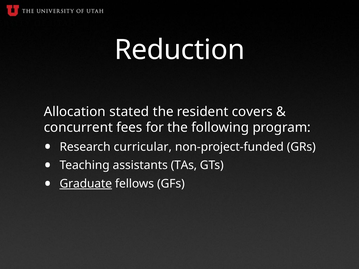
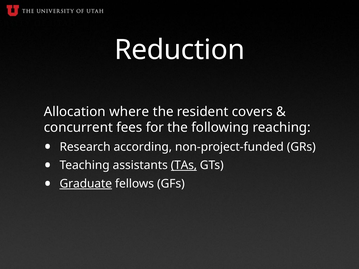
stated: stated -> where (129, 112)
program: program -> reaching (282, 128)
curricular: curricular -> according (143, 147)
TAs underline: none -> present (184, 165)
